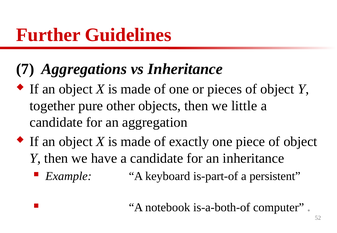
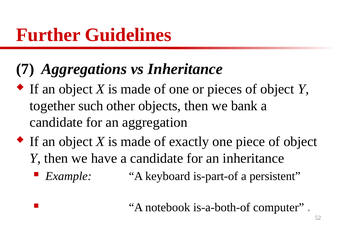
pure: pure -> such (91, 106)
little: little -> bank (244, 106)
